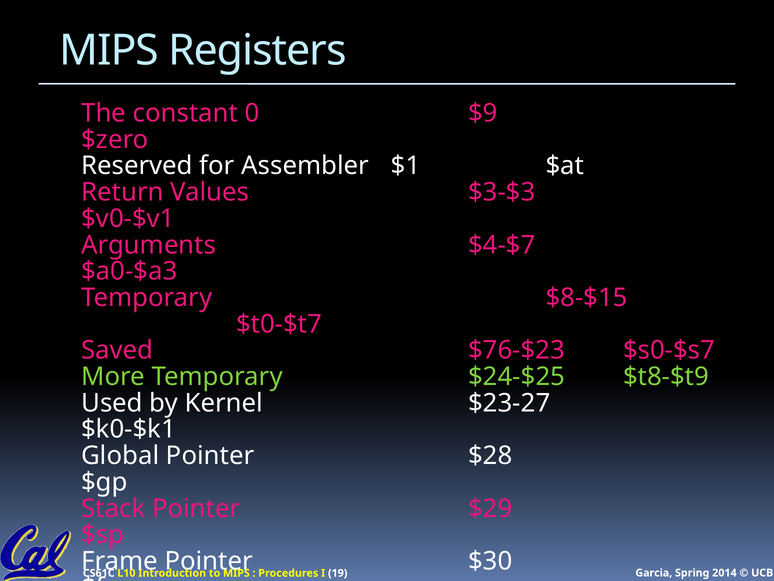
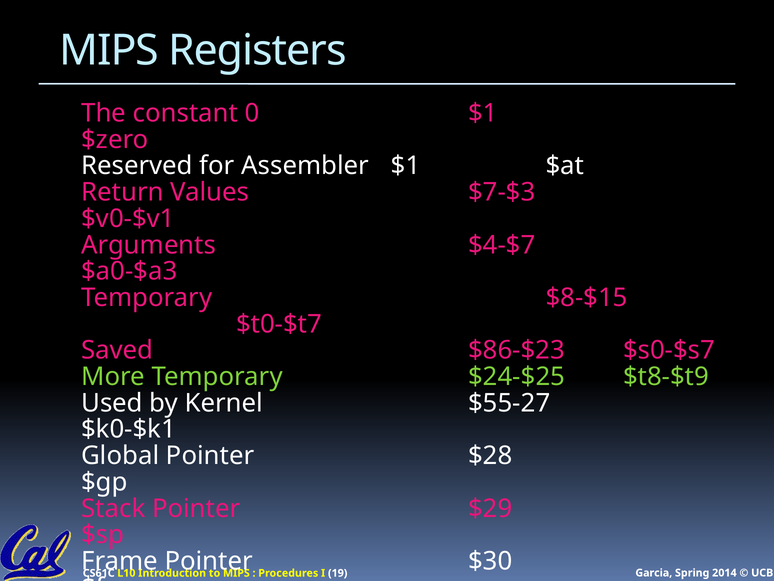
0 $9: $9 -> $1 (483, 113)
$3-$3: $3-$3 -> $7-$3 (502, 192)
$76-$23: $76-$23 -> $86-$23 (517, 350)
$23-27: $23-27 -> $55-27 (509, 403)
